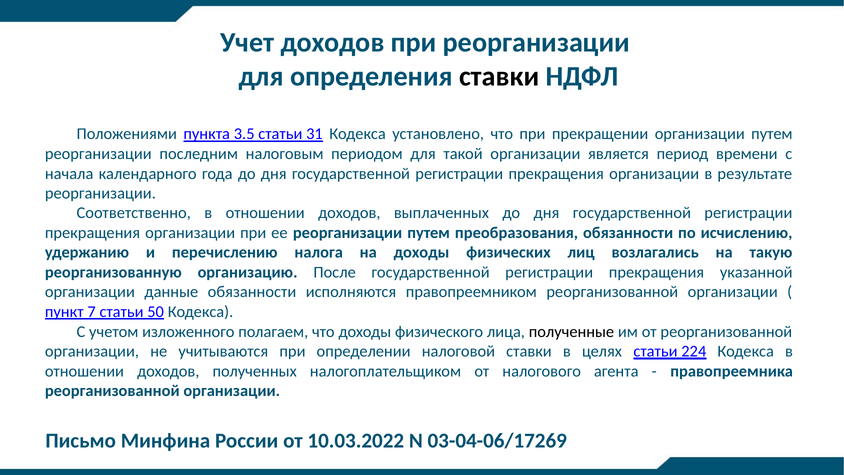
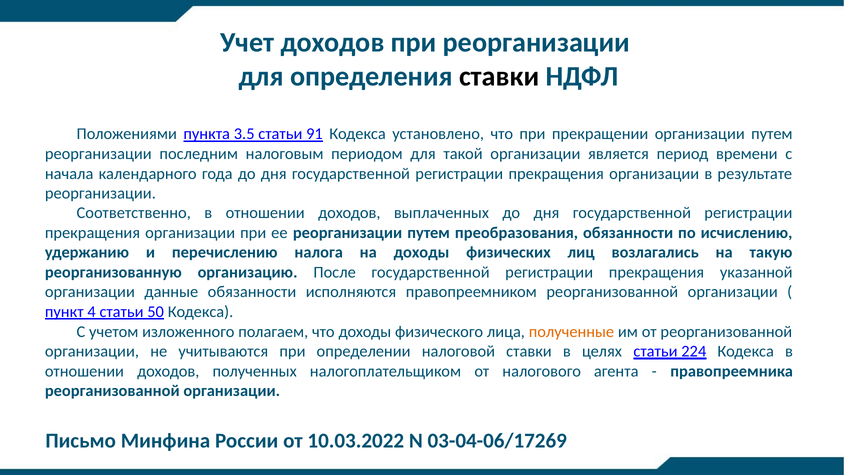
31: 31 -> 91 (314, 134)
7: 7 -> 4 (92, 311)
полученные colour: black -> orange (571, 331)
